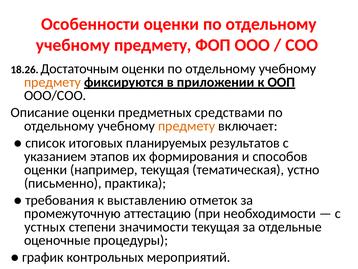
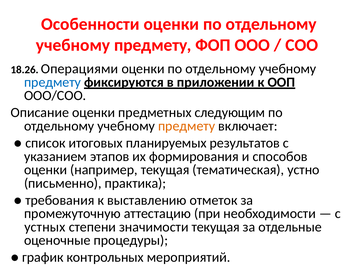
Достаточным: Достаточным -> Операциями (79, 69)
предмету colour: orange -> blue (53, 82)
средствами: средствами -> следующим (230, 112)
